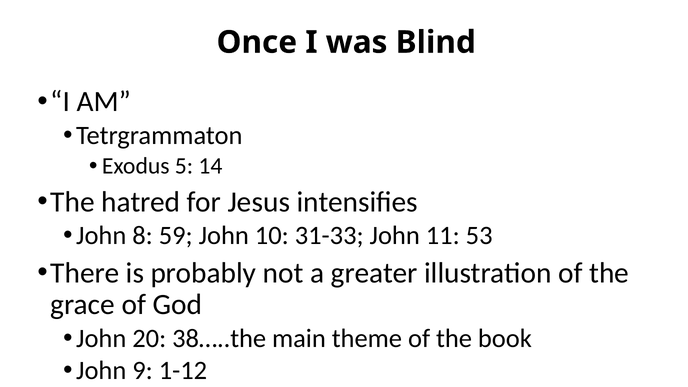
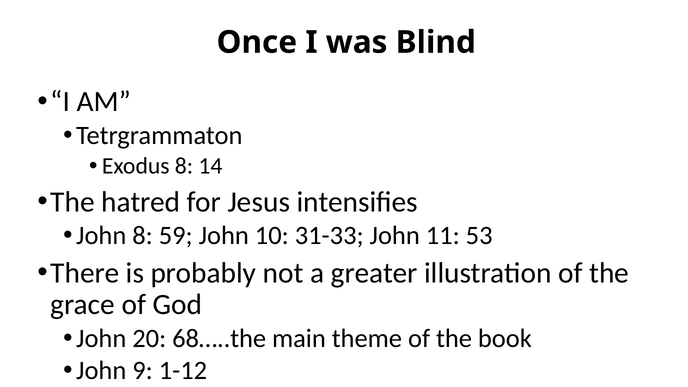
Exodus 5: 5 -> 8 (184, 166)
38…..the: 38…..the -> 68…..the (219, 338)
